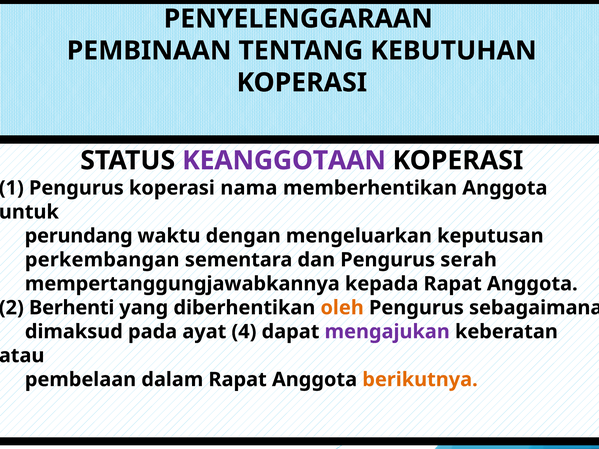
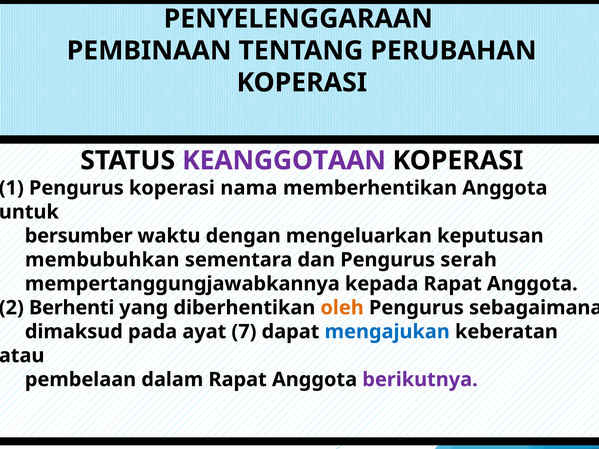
KEBUTUHAN: KEBUTUHAN -> PERUBAHAN (453, 51)
perundang: perundang -> bersumber (79, 236)
perkembangan: perkembangan -> membubuhkan (102, 260)
4: 4 -> 7 (244, 332)
mengajukan colour: purple -> blue (387, 332)
berikutnya colour: orange -> purple (420, 380)
